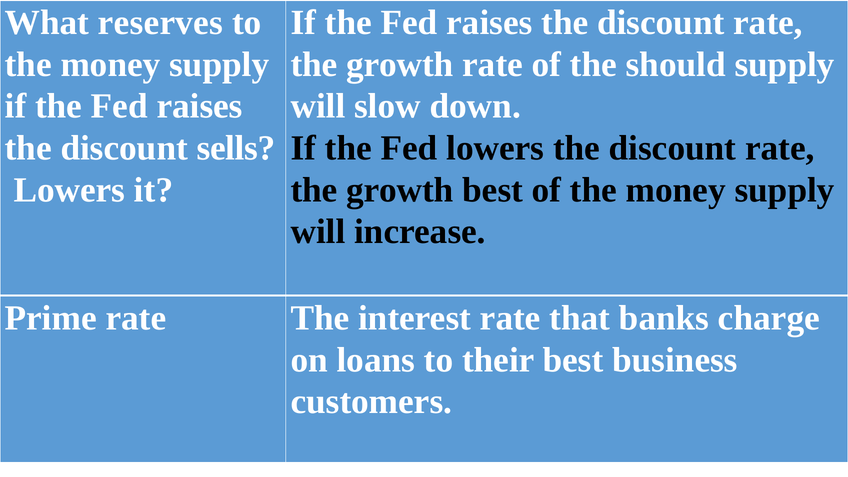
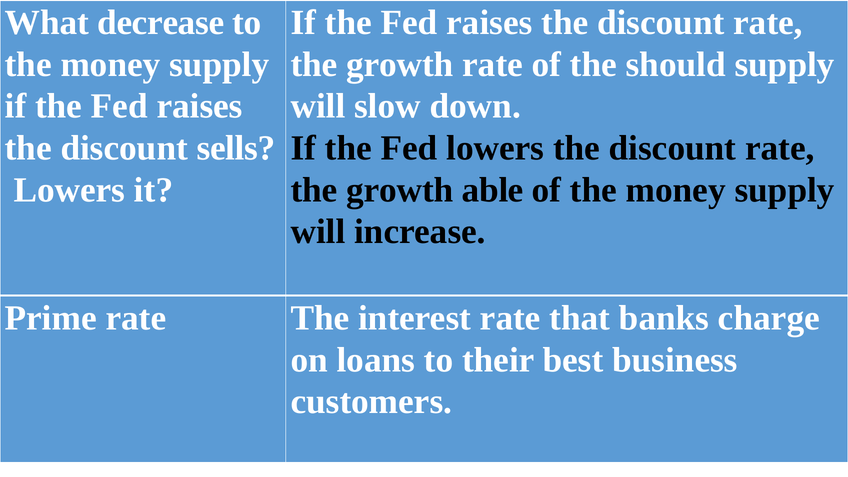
reserves: reserves -> decrease (161, 23)
growth best: best -> able (493, 190)
